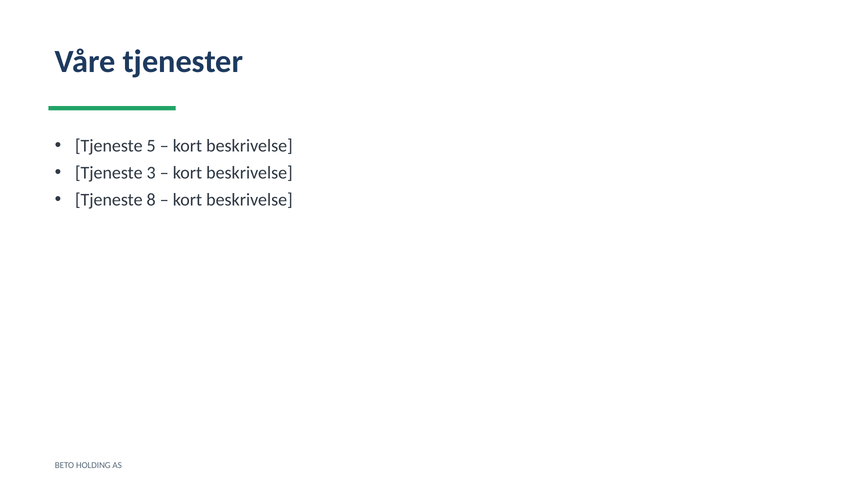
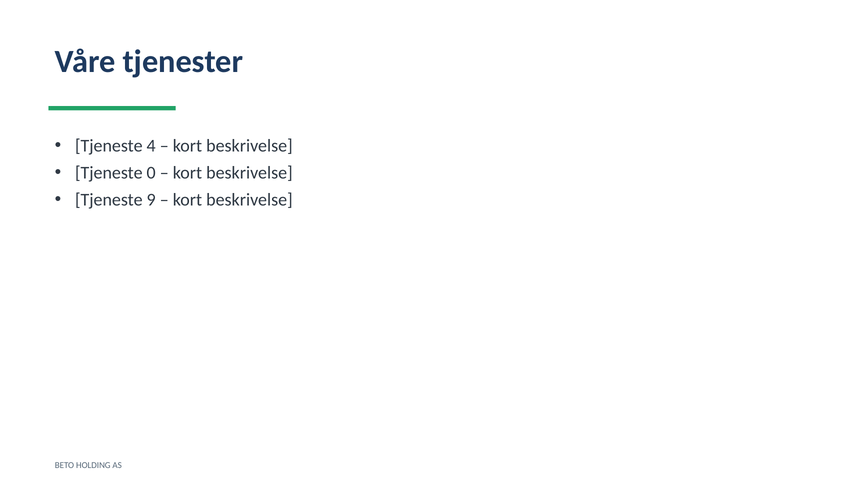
5: 5 -> 4 (151, 146)
3: 3 -> 0 (151, 173)
8: 8 -> 9 (151, 200)
